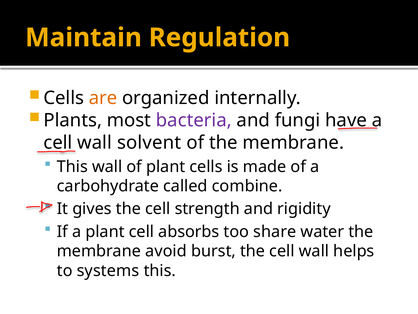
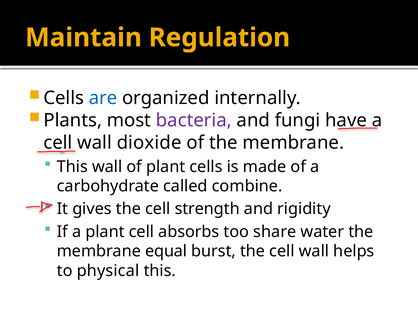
are colour: orange -> blue (103, 98)
solvent: solvent -> dioxide (149, 142)
avoid: avoid -> equal (166, 251)
systems: systems -> physical (108, 270)
